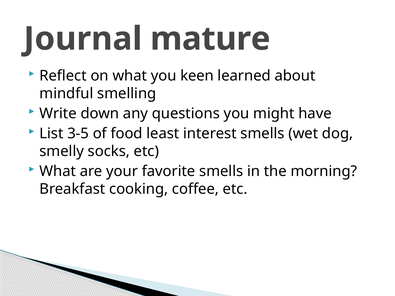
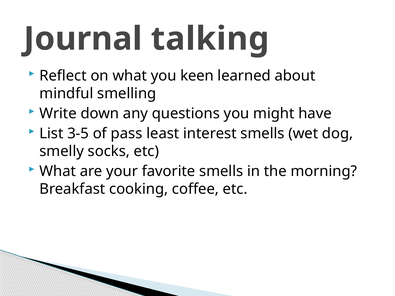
mature: mature -> talking (210, 39)
food: food -> pass (127, 134)
